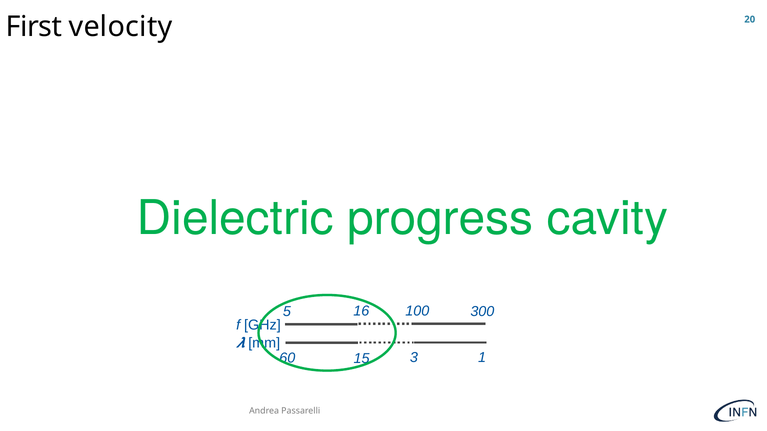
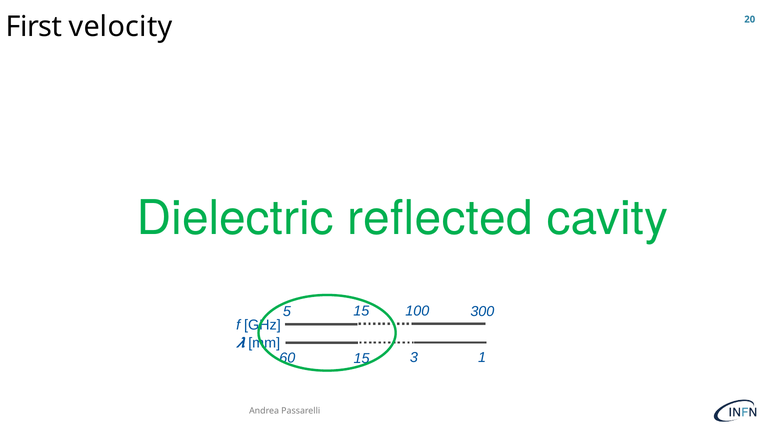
progress: progress -> reflected (440, 219)
5 16: 16 -> 15 (361, 311)
